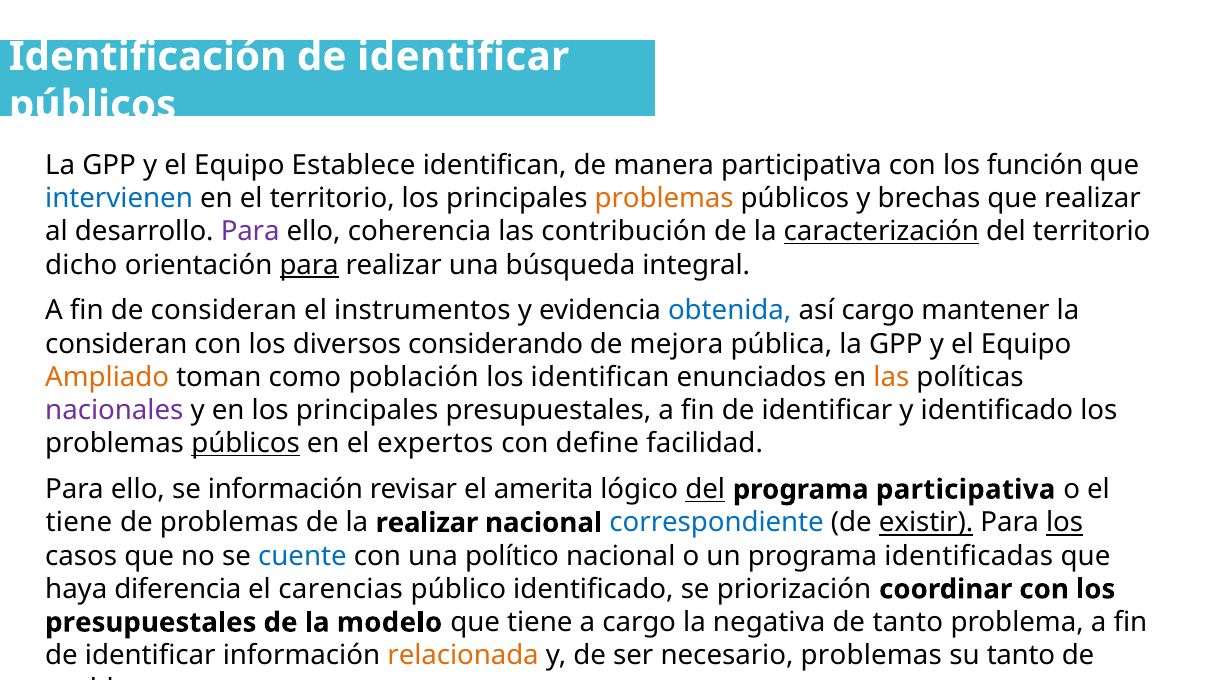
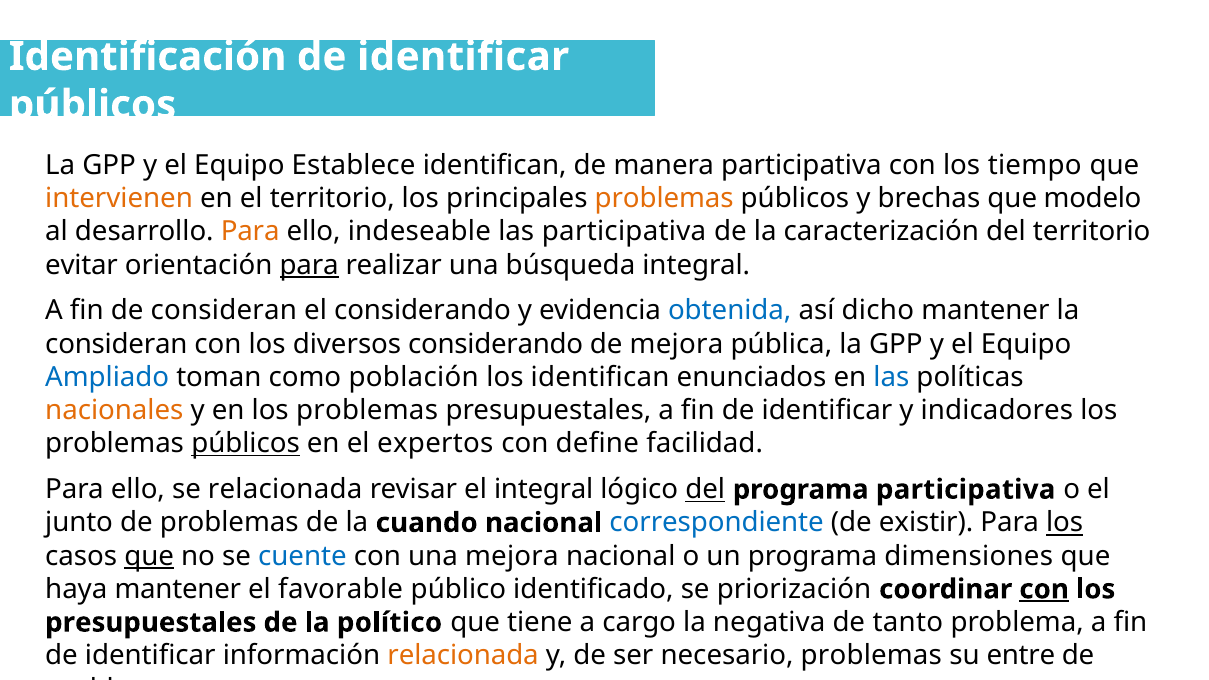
función: función -> tiempo (1035, 165)
intervienen colour: blue -> orange (119, 199)
que realizar: realizar -> modelo (1093, 199)
Para colour: purple -> orange (250, 232)
coherencia: coherencia -> indeseable (419, 232)
las contribución: contribución -> participativa (624, 232)
caracterización underline: present -> none (881, 232)
dicho: dicho -> evitar (82, 265)
el instrumentos: instrumentos -> considerando (422, 311)
así cargo: cargo -> dicho (878, 311)
Ampliado colour: orange -> blue (107, 377)
las colour: orange -> blue (891, 377)
nacionales colour: purple -> orange (114, 411)
en los principales: principales -> problemas (367, 411)
y identificado: identificado -> indicadores (997, 411)
se información: información -> relacionada (285, 490)
el amerita: amerita -> integral (544, 490)
tiene: tiene -> junto (79, 523)
la realizar: realizar -> cuando (427, 523)
existir underline: present -> none (926, 523)
que underline: none -> present (149, 556)
una político: político -> mejora (512, 556)
identificadas: identificadas -> dimensiones (969, 556)
haya diferencia: diferencia -> mantener (178, 589)
carencias: carencias -> favorable (341, 589)
con underline: none -> present (1044, 589)
modelo: modelo -> político (390, 623)
su tanto: tanto -> entre (1021, 656)
